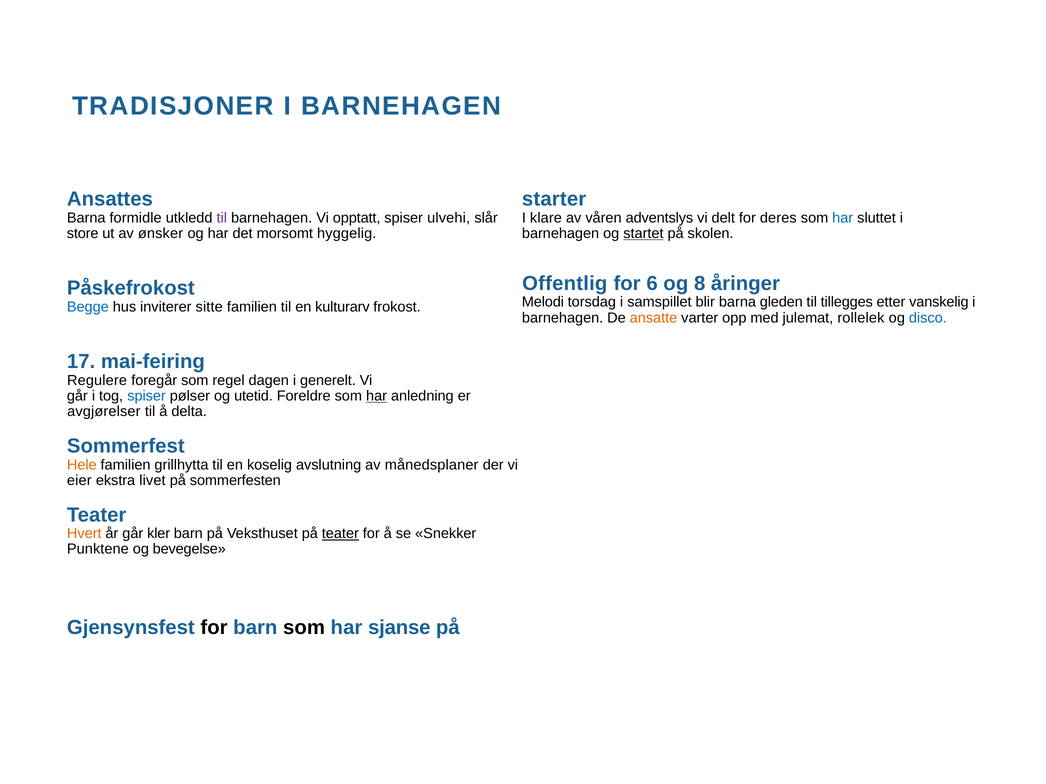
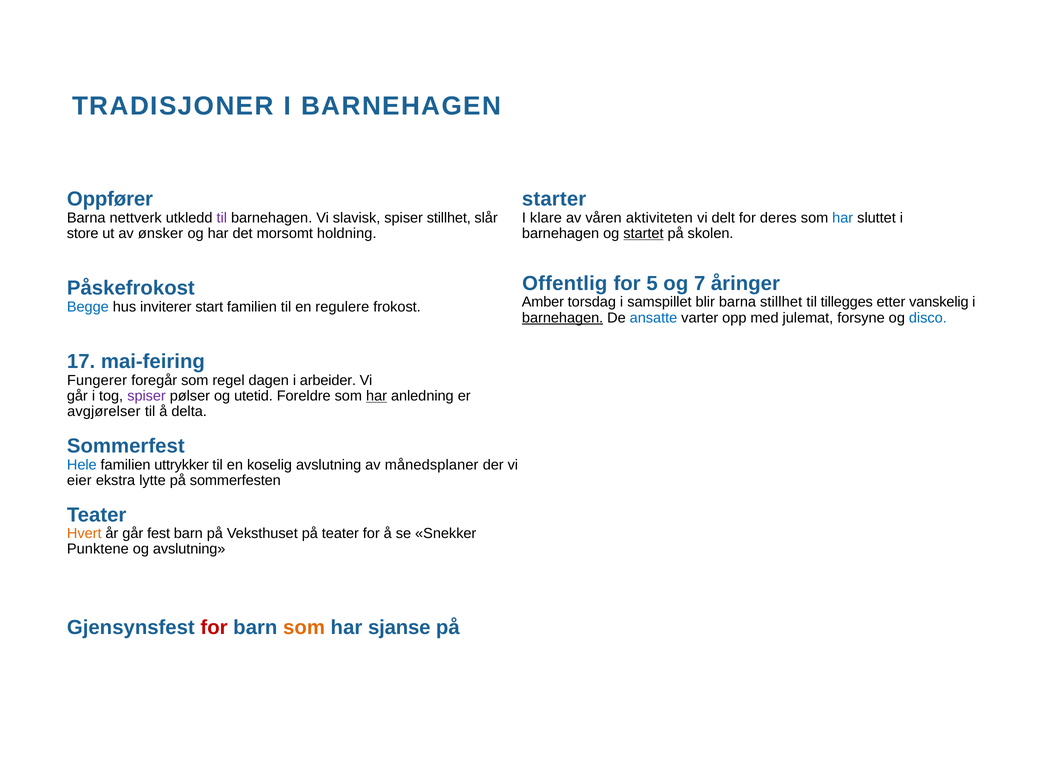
Ansattes: Ansattes -> Oppfører (110, 199)
formidle: formidle -> nettverk (136, 218)
opptatt: opptatt -> slavisk (357, 218)
spiser ulvehi: ulvehi -> stillhet (449, 218)
adventslys: adventslys -> aktiviteten (659, 218)
hyggelig: hyggelig -> holdning (347, 234)
6: 6 -> 5 (652, 284)
8: 8 -> 7 (700, 284)
Melodi: Melodi -> Amber (543, 302)
barna gleden: gleden -> stillhet (781, 302)
sitte: sitte -> start (209, 307)
kulturarv: kulturarv -> regulere (342, 307)
barnehagen underline: none -> present (563, 318)
ansatte colour: orange -> blue (654, 318)
rollelek: rollelek -> forsyne (861, 318)
Regulere: Regulere -> Fungerer (97, 381)
generelt: generelt -> arbeider (328, 381)
spiser colour: blue -> purple (147, 396)
Hele colour: orange -> blue (82, 465)
grillhytta: grillhytta -> uttrykker (182, 465)
livet: livet -> lytte (153, 481)
kler: kler -> fest (159, 534)
teater underline: present -> none (340, 534)
og bevegelse: bevegelse -> avslutning (189, 550)
for colour: black -> red (214, 628)
som colour: black -> orange (304, 628)
